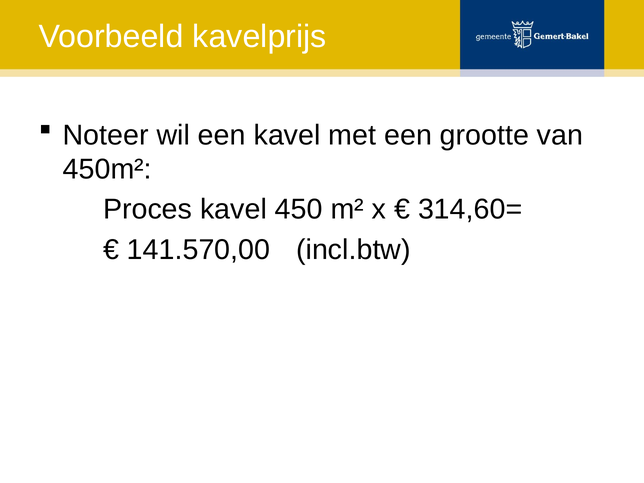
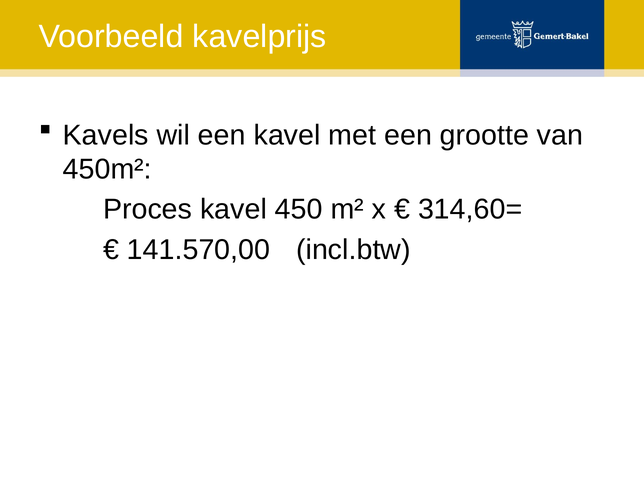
Noteer: Noteer -> Kavels (106, 135)
